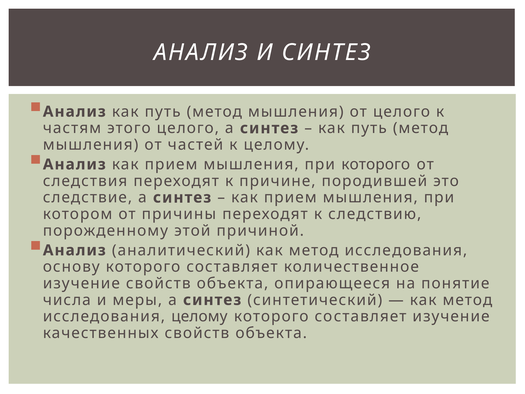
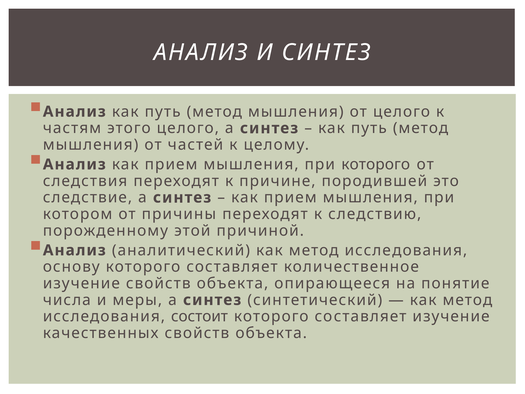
исследования целому: целому -> состоит (199, 316)
